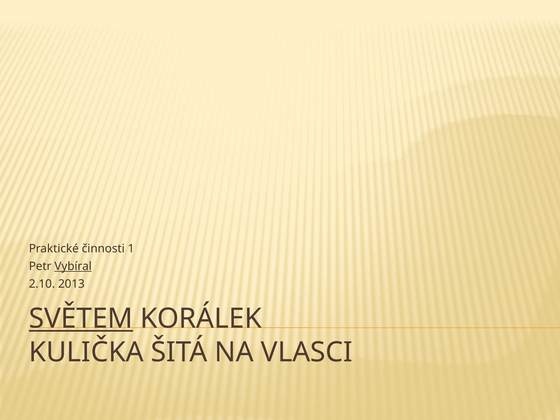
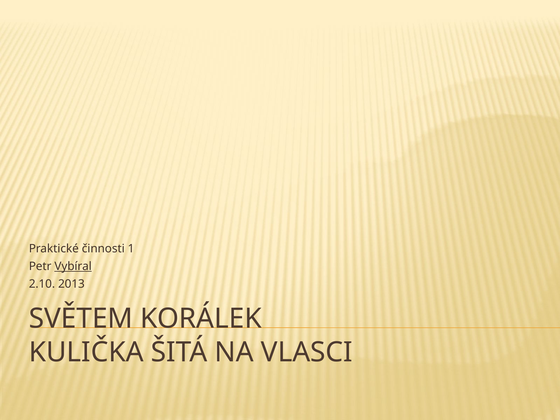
SVĚTEM underline: present -> none (81, 319)
